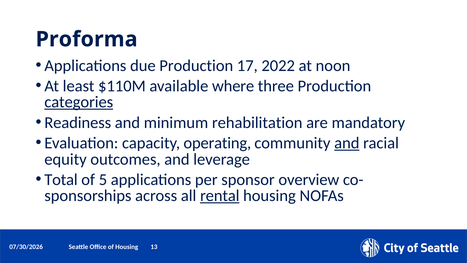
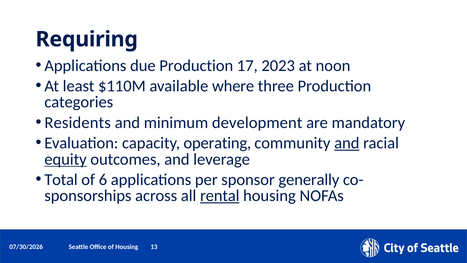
Proforma: Proforma -> Requiring (87, 39)
2022: 2022 -> 2023 (278, 66)
categories underline: present -> none (79, 102)
Readiness: Readiness -> Residents (78, 122)
rehabilitation: rehabilitation -> development (257, 122)
equity underline: none -> present (66, 159)
5: 5 -> 6 (103, 179)
overview: overview -> generally (309, 179)
